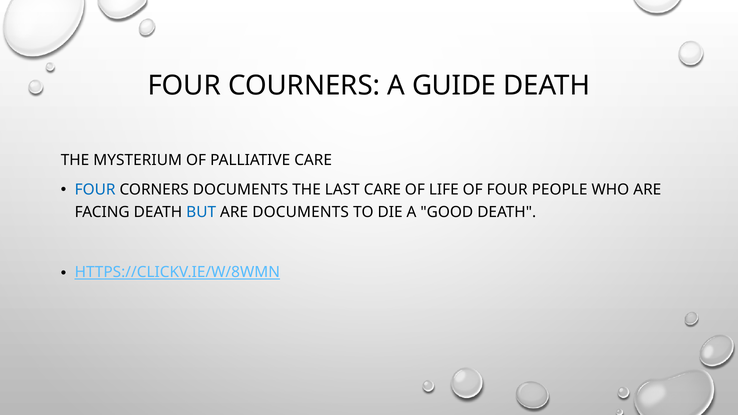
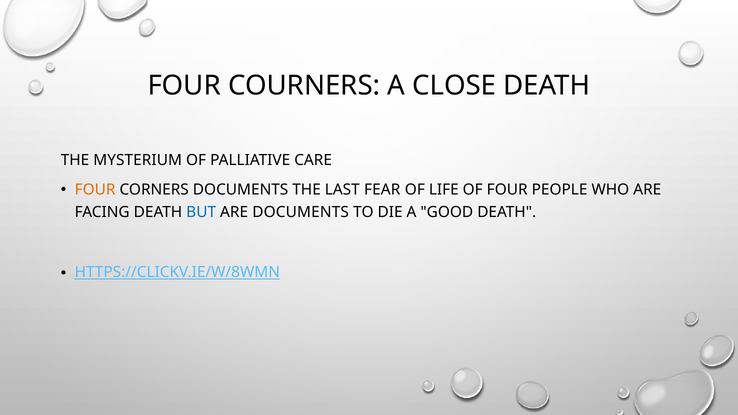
GUIDE: GUIDE -> CLOSE (454, 86)
FOUR colour: blue -> orange (95, 190)
LAST CARE: CARE -> FEAR (382, 190)
